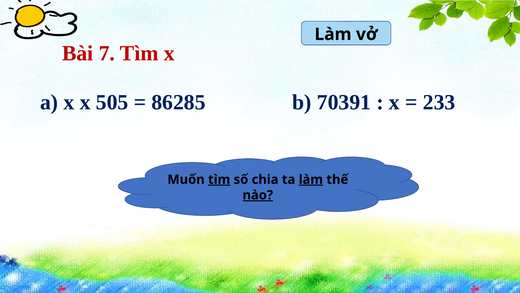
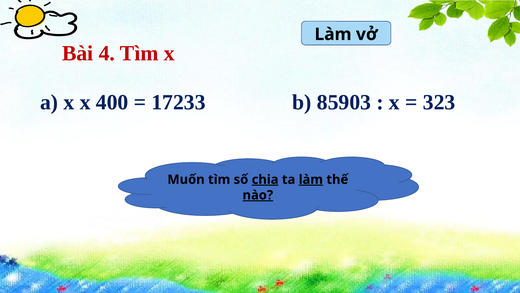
7: 7 -> 4 (107, 53)
505: 505 -> 400 (112, 102)
86285: 86285 -> 17233 (178, 102)
70391: 70391 -> 85903 (344, 102)
233: 233 -> 323 (439, 102)
tìm underline: present -> none (219, 179)
chia underline: none -> present (265, 179)
